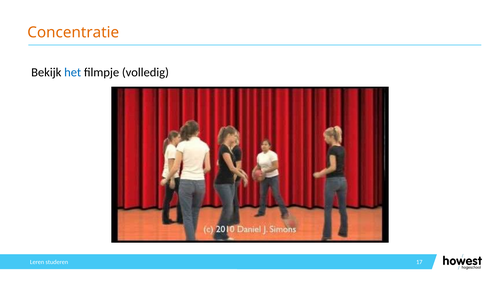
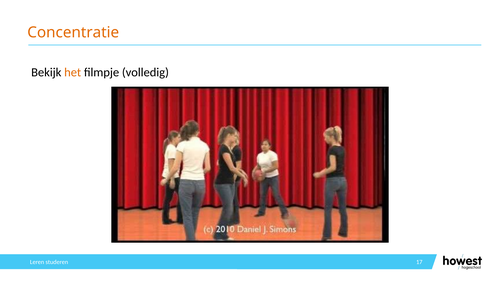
het colour: blue -> orange (73, 72)
